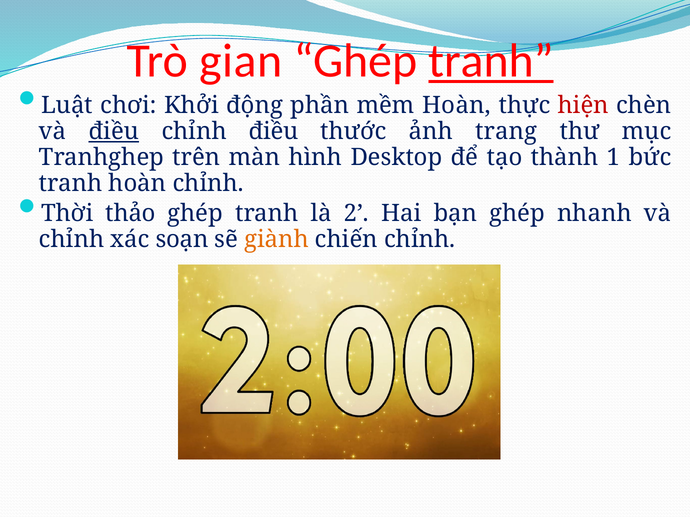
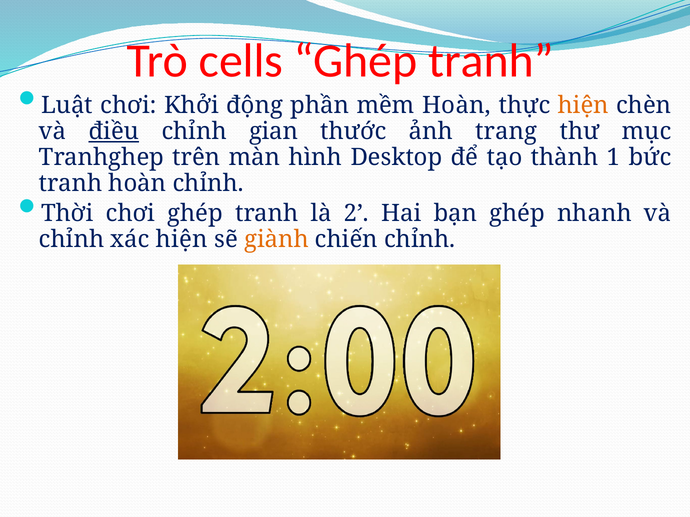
gian: gian -> cells (241, 61)
tranh underline: present -> none (491, 61)
hiện colour: red -> orange (583, 106)
chỉnh điều: điều -> gian (274, 132)
Thời thảo: thảo -> chơi (130, 214)
xác soạn: soạn -> hiện (182, 239)
